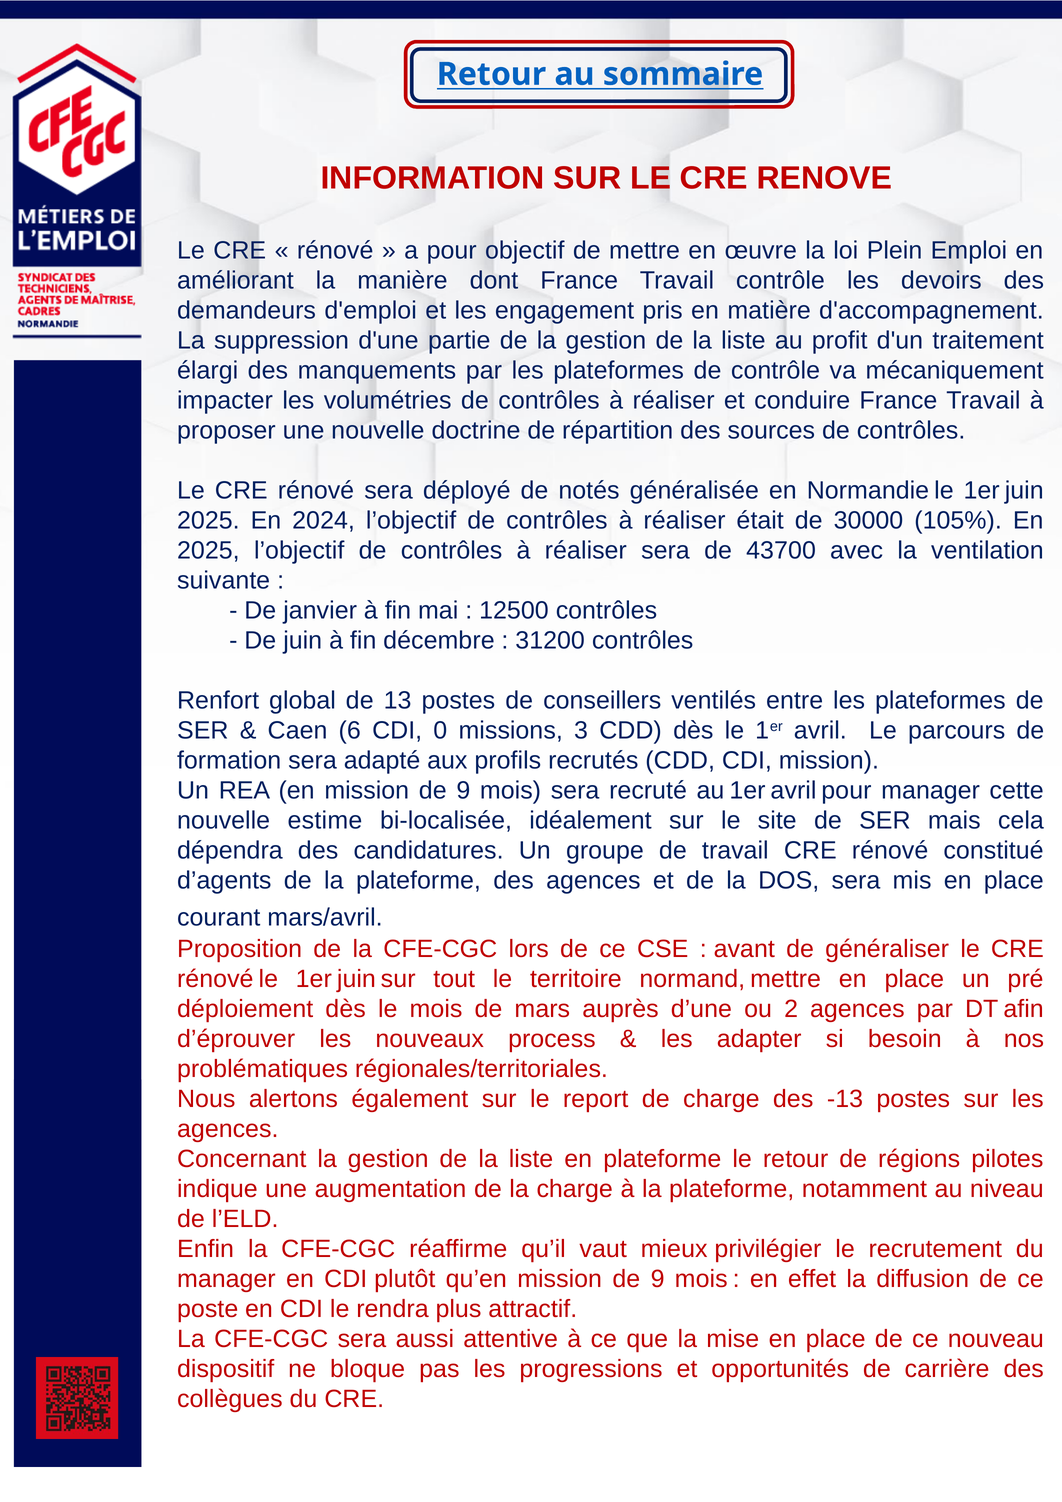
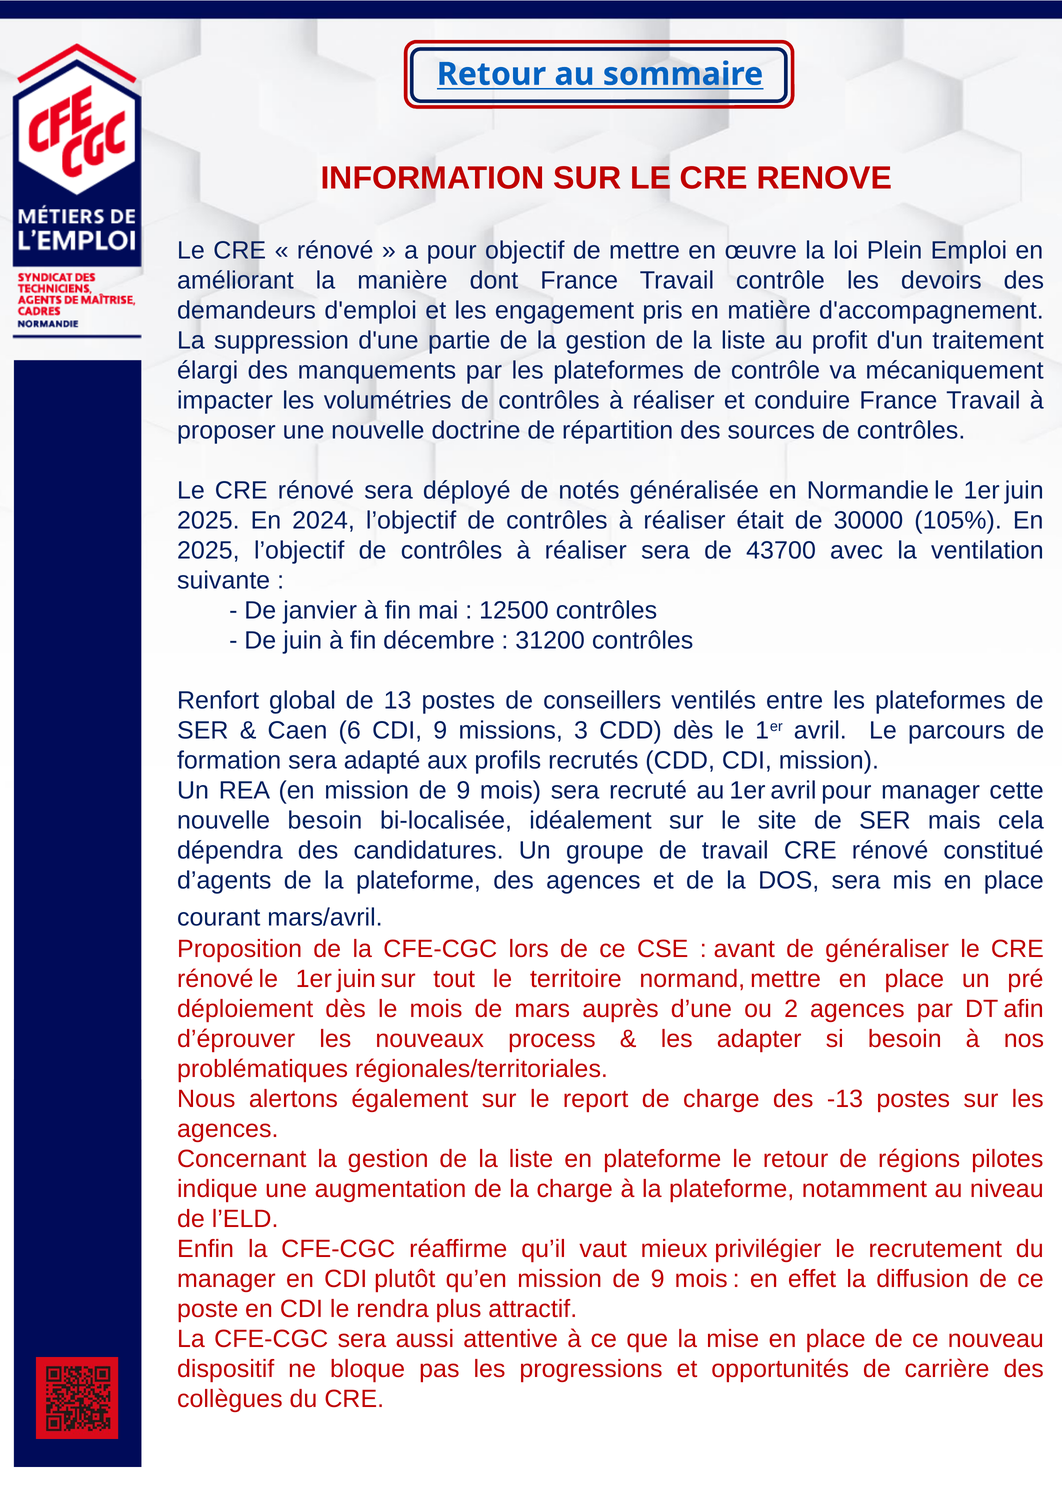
CDI 0: 0 -> 9 (440, 730)
nouvelle estime: estime -> besoin (325, 820)
